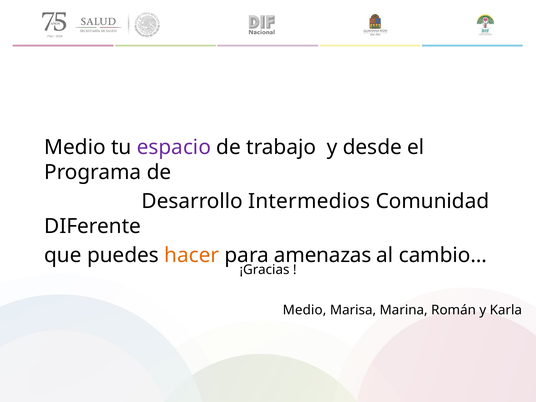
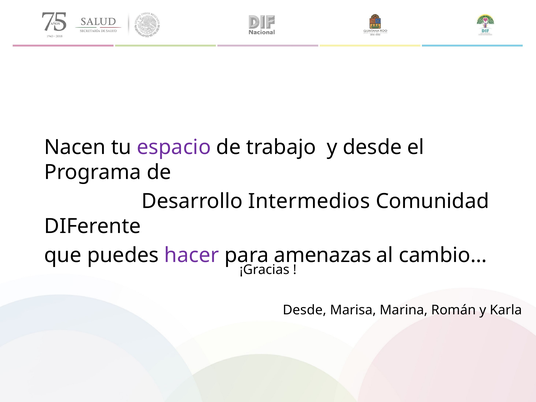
Medio: Medio -> Nacen (75, 147)
hacer colour: orange -> purple (192, 255)
Medio: Medio -> Desde (305, 310)
